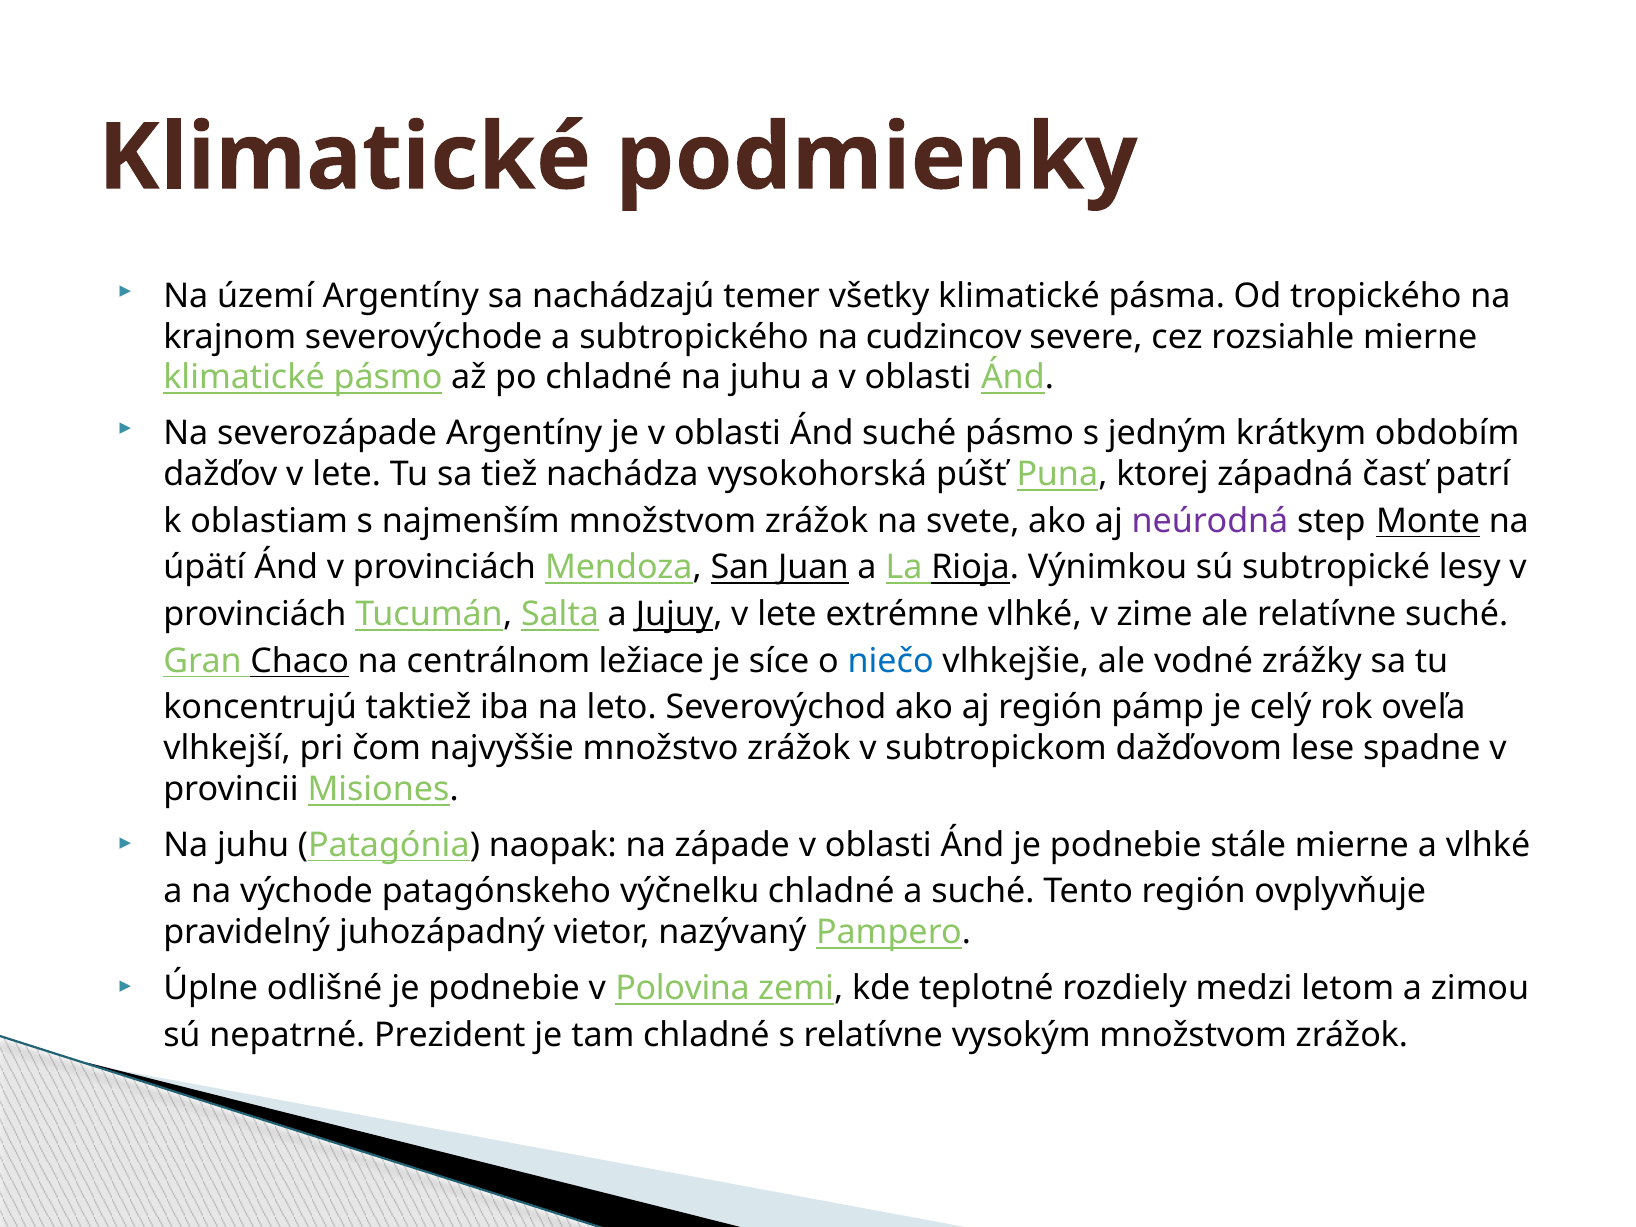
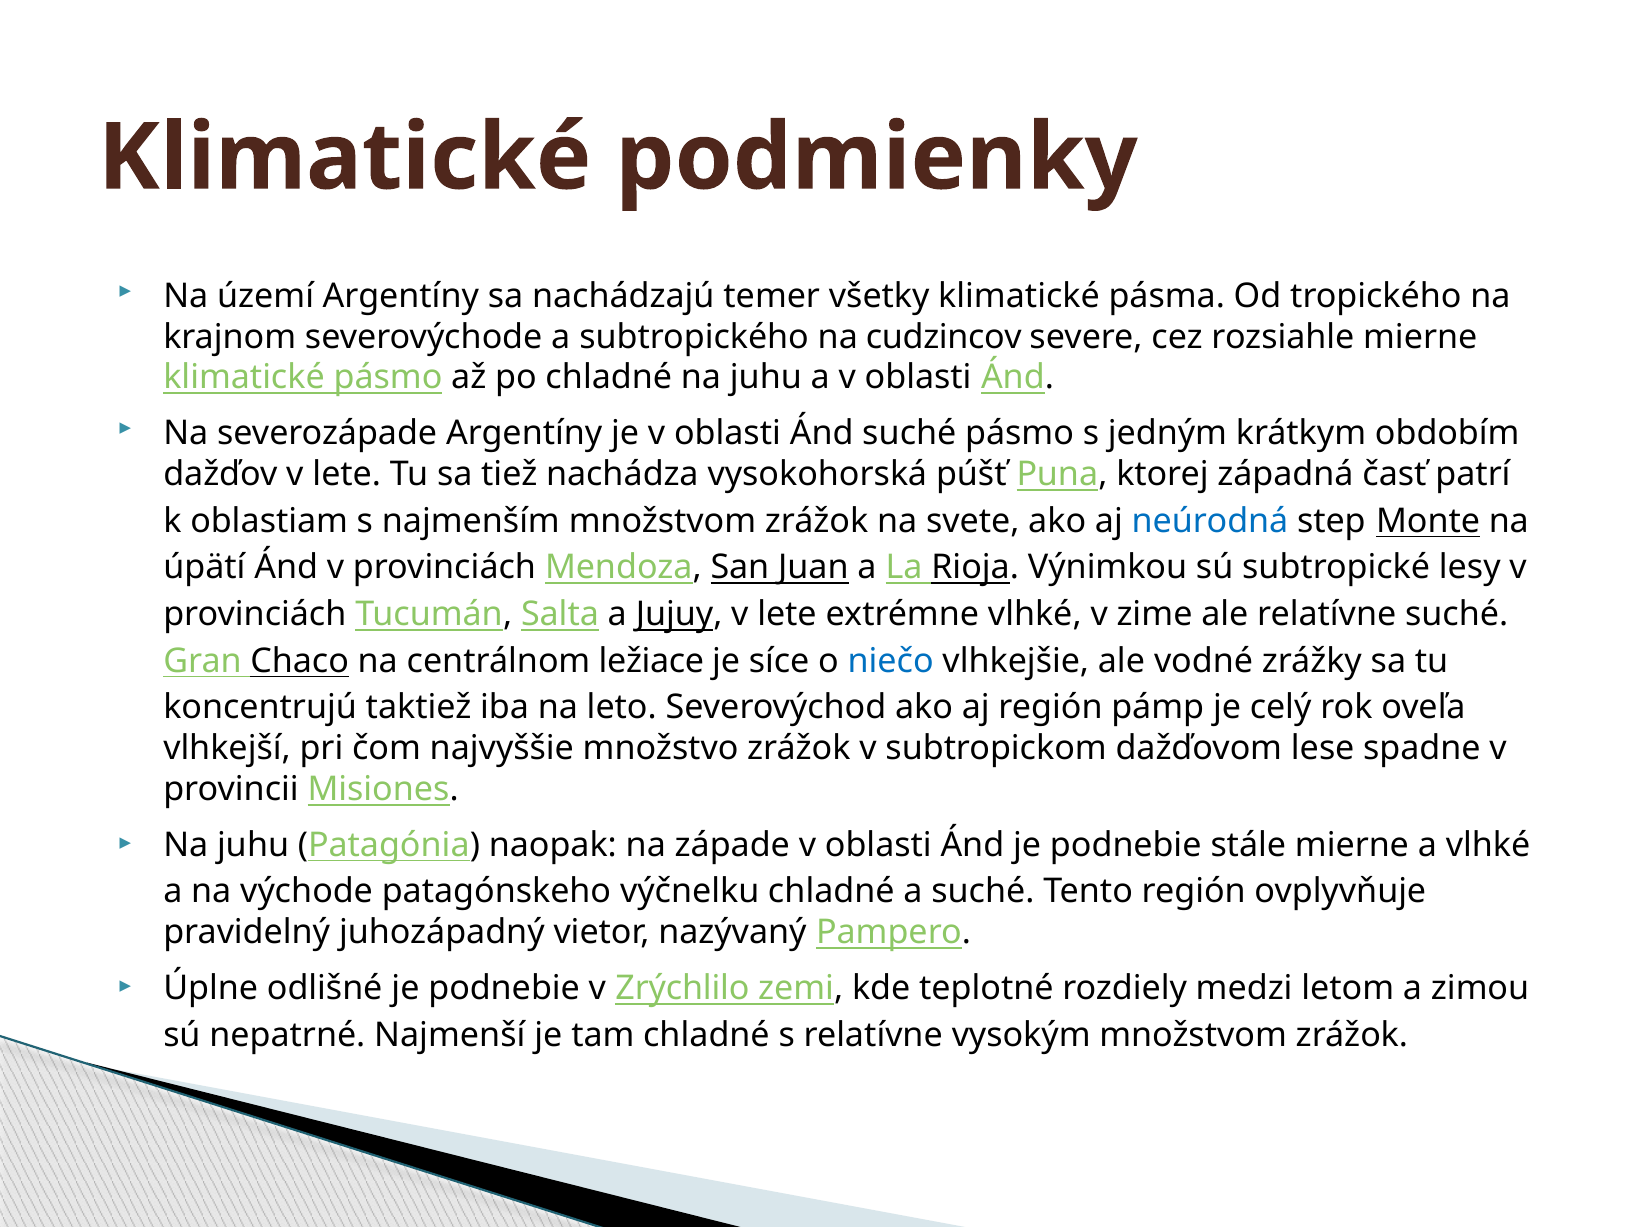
neúrodná colour: purple -> blue (1210, 521)
Polovina: Polovina -> Zrýchlilo (682, 988)
Prezident: Prezident -> Najmenší (450, 1035)
